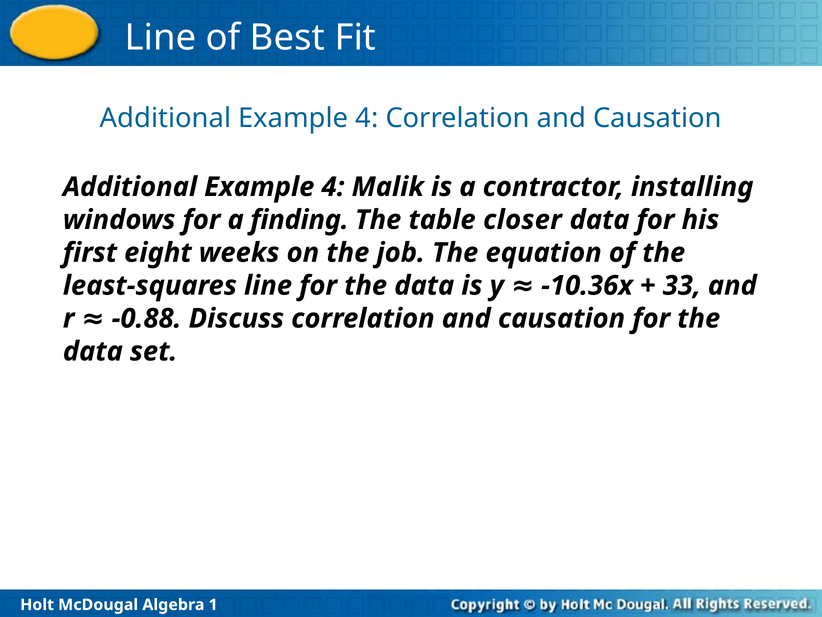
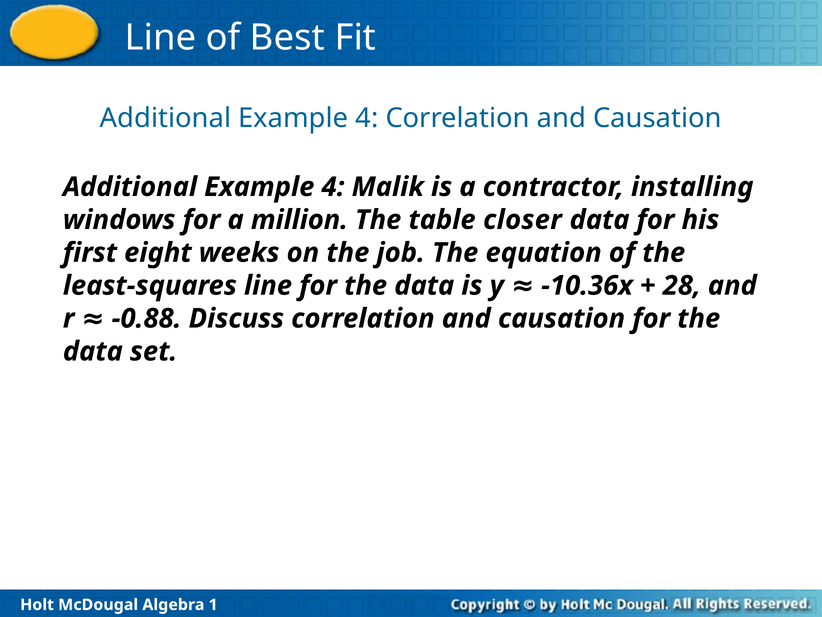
finding: finding -> million (299, 220)
33: 33 -> 28 (682, 285)
